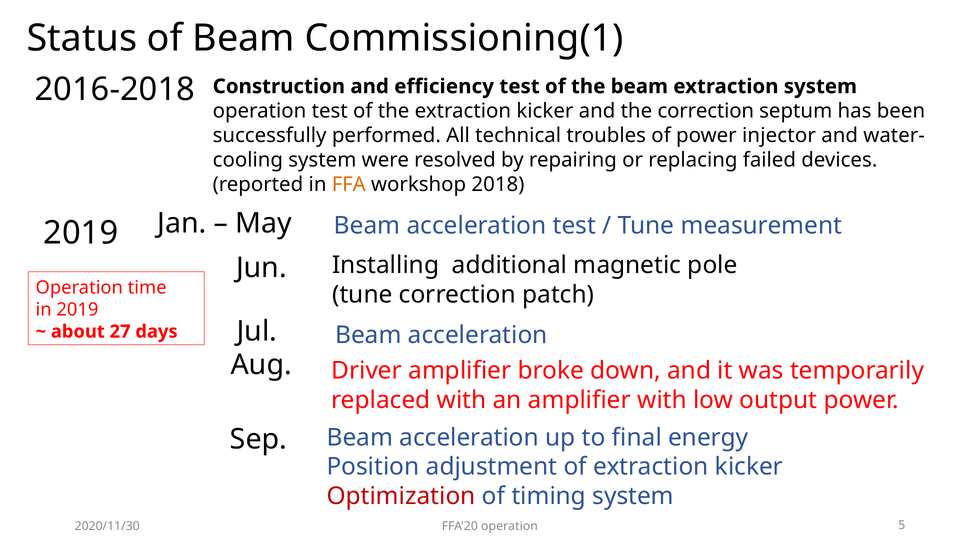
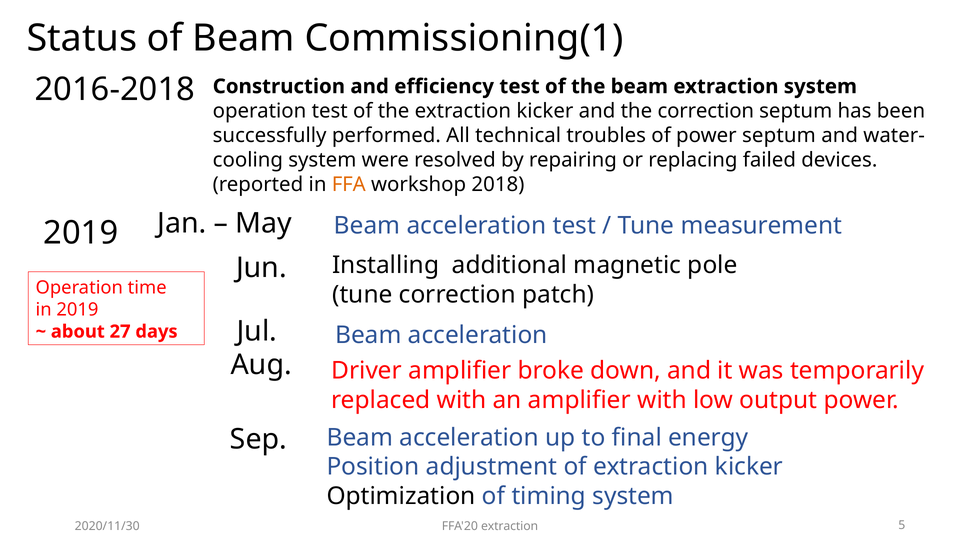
power injector: injector -> septum (779, 136)
Optimization colour: red -> black (401, 497)
FFA'20 operation: operation -> extraction (510, 526)
